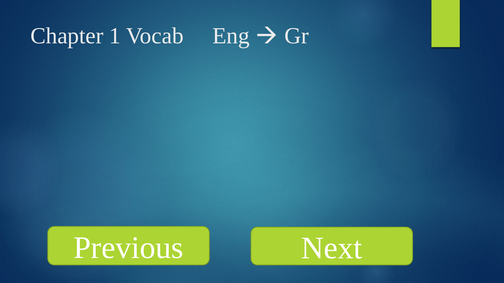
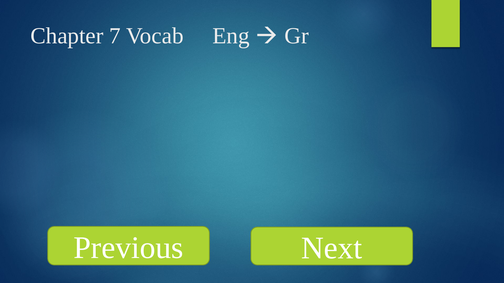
1: 1 -> 7 (115, 36)
